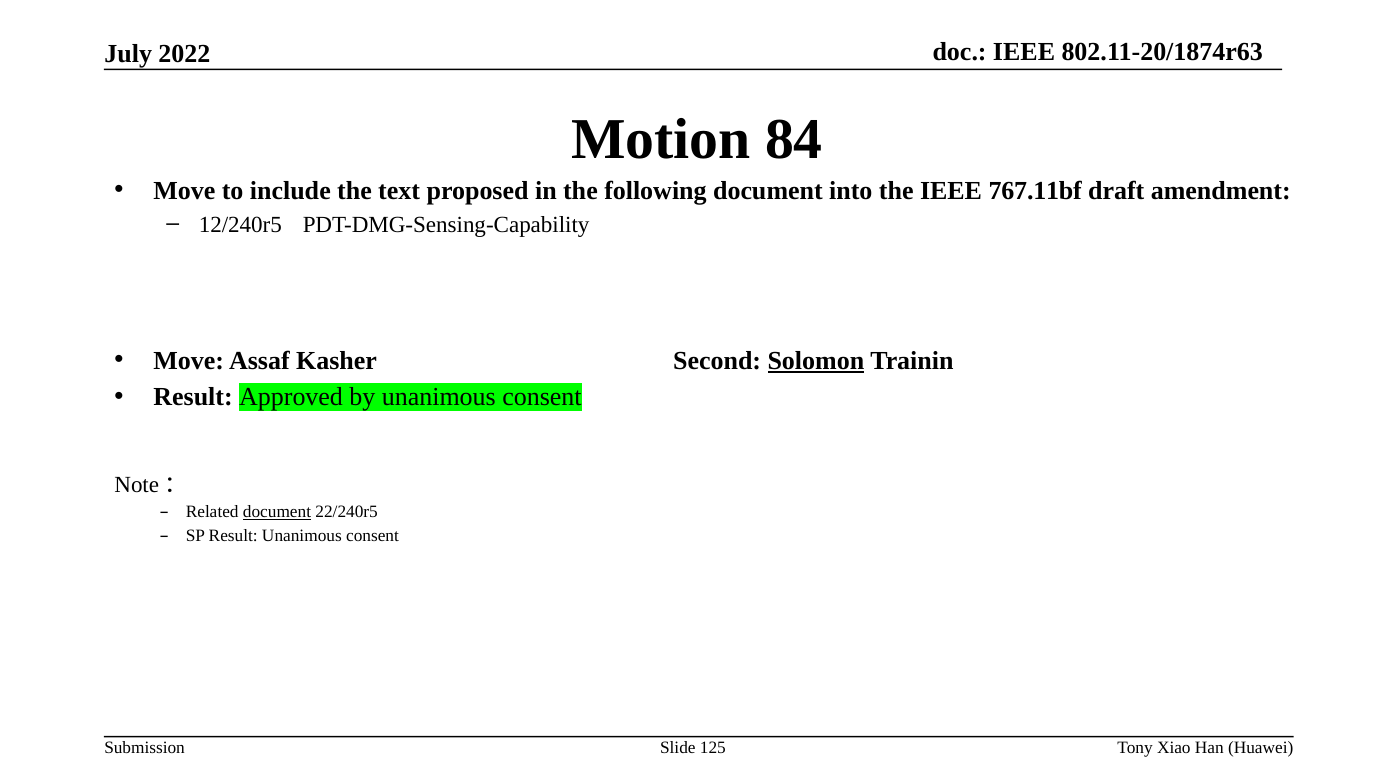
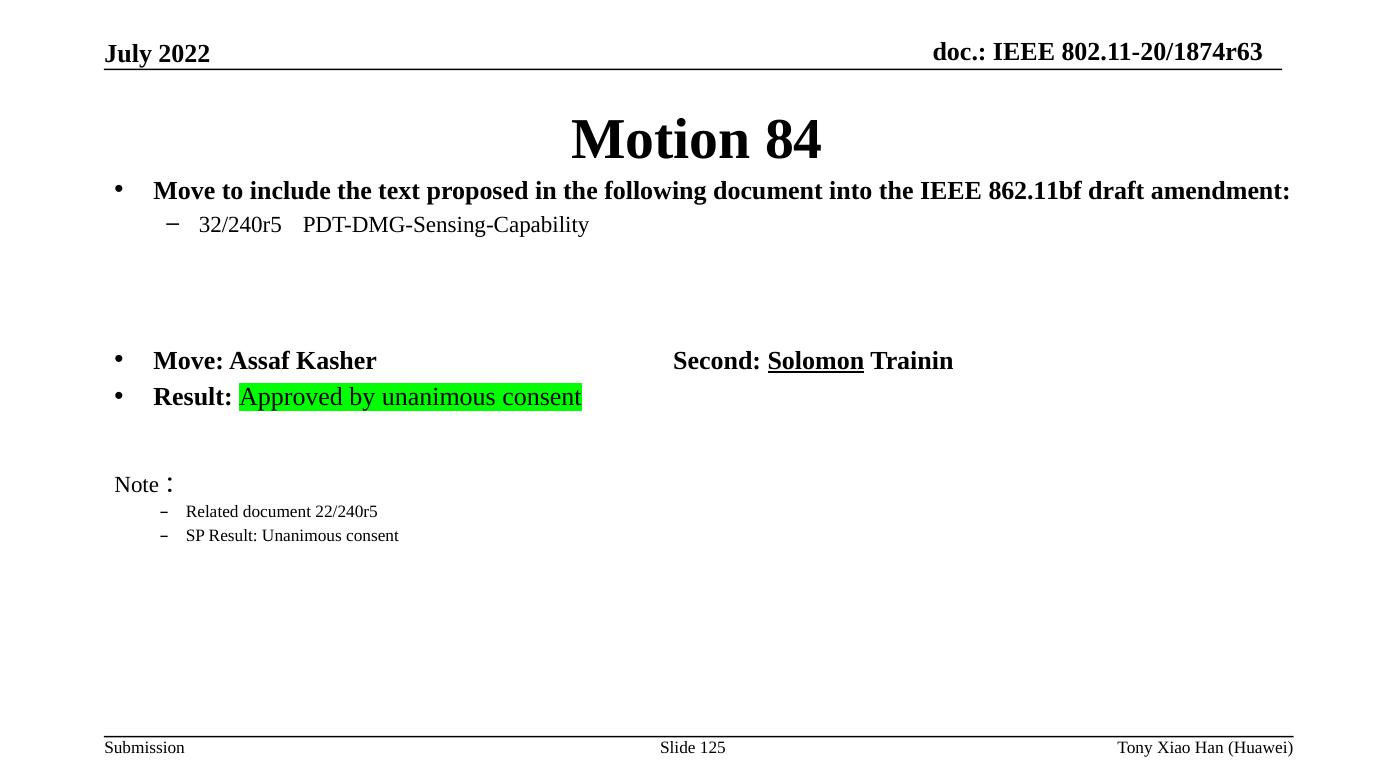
767.11bf: 767.11bf -> 862.11bf (1035, 191)
12/240r5: 12/240r5 -> 32/240r5 (240, 225)
document underline: present -> none (277, 512)
